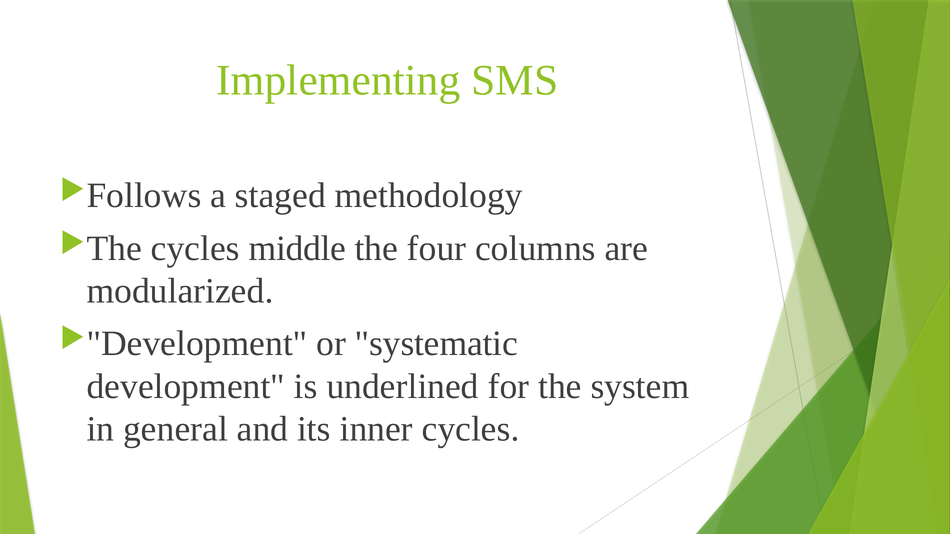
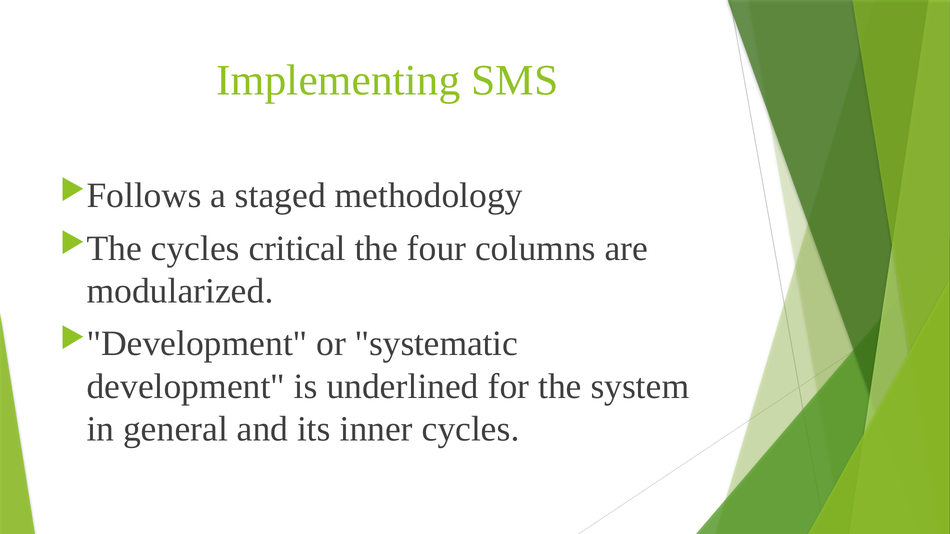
middle: middle -> critical (297, 248)
